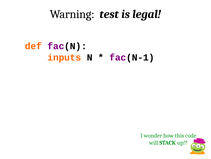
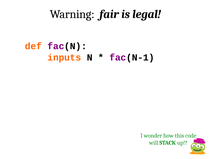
test: test -> fair (109, 14)
